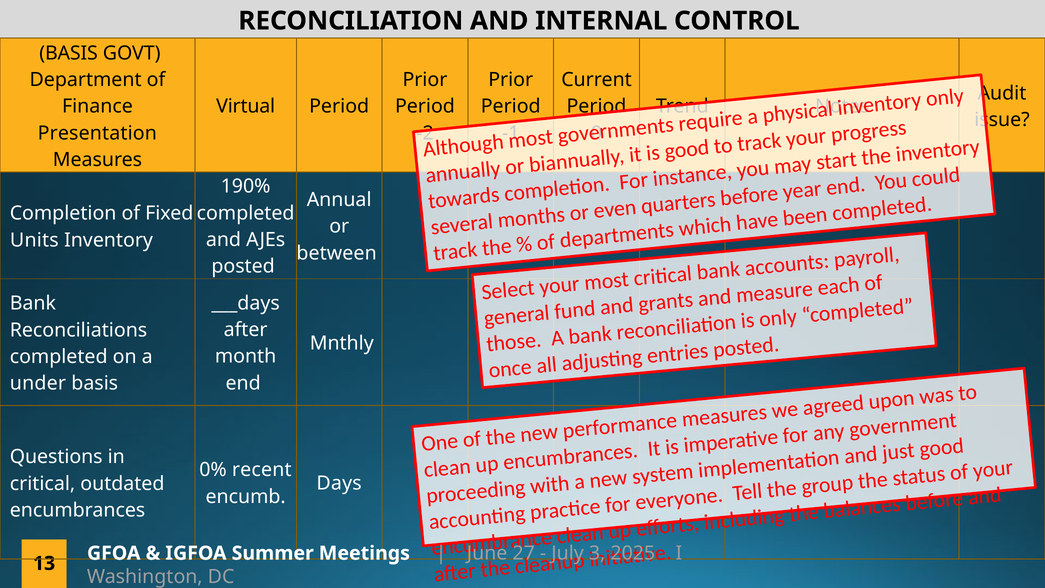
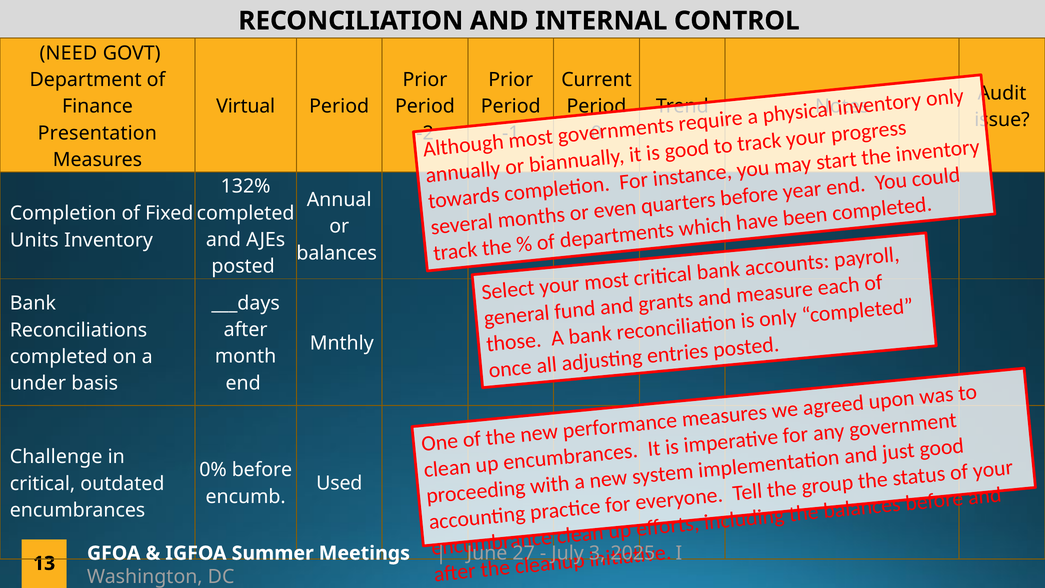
BASIS: BASIS -> NEED (68, 53)
190%: 190% -> 132% (246, 186)
between: between -> balances (337, 253)
Questions: Questions -> Challenge (56, 457)
0% recent: recent -> before (262, 470)
Days: Days -> Used (339, 483)
